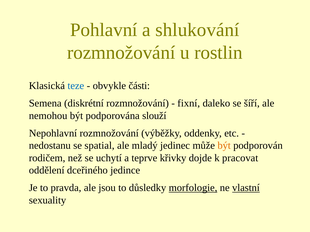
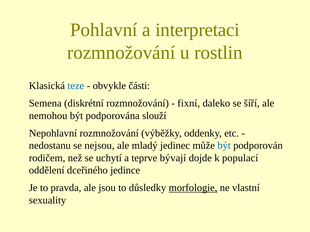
shlukování: shlukování -> interpretaci (198, 30)
spatial: spatial -> nejsou (100, 146)
být colour: orange -> blue (224, 146)
křivky: křivky -> bývají (173, 158)
pracovat: pracovat -> populací (240, 158)
vlastní underline: present -> none (246, 188)
